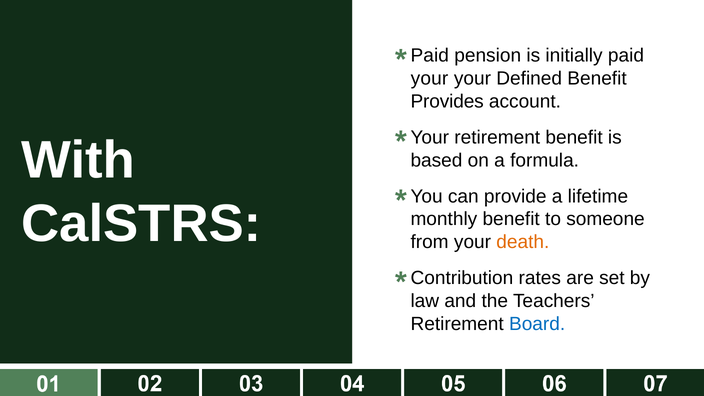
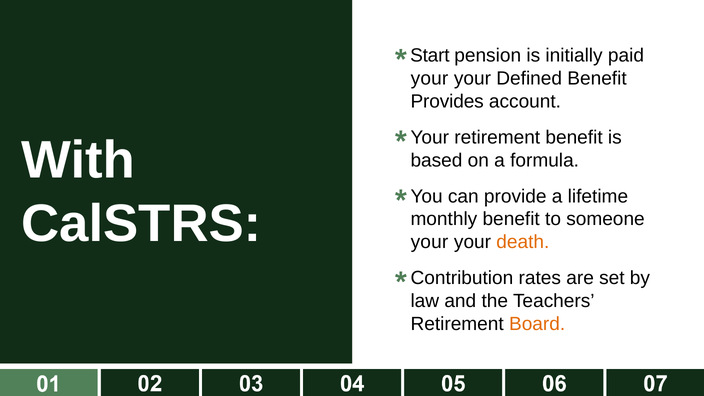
Paid: Paid -> Start (430, 56)
from: from -> your (429, 242)
Board colour: blue -> orange (537, 324)
